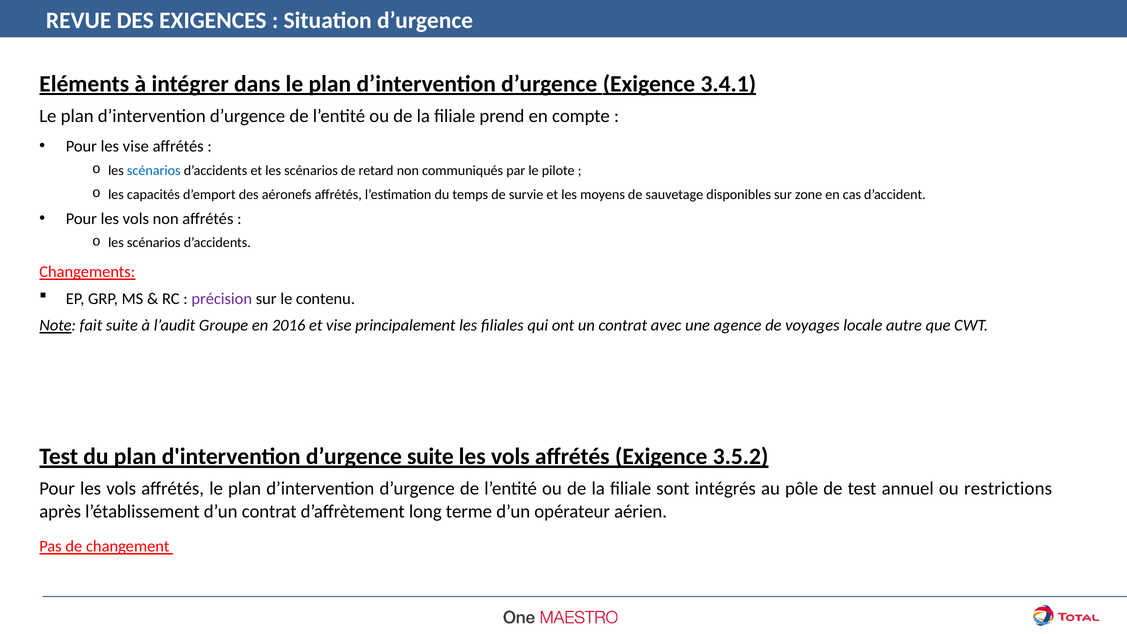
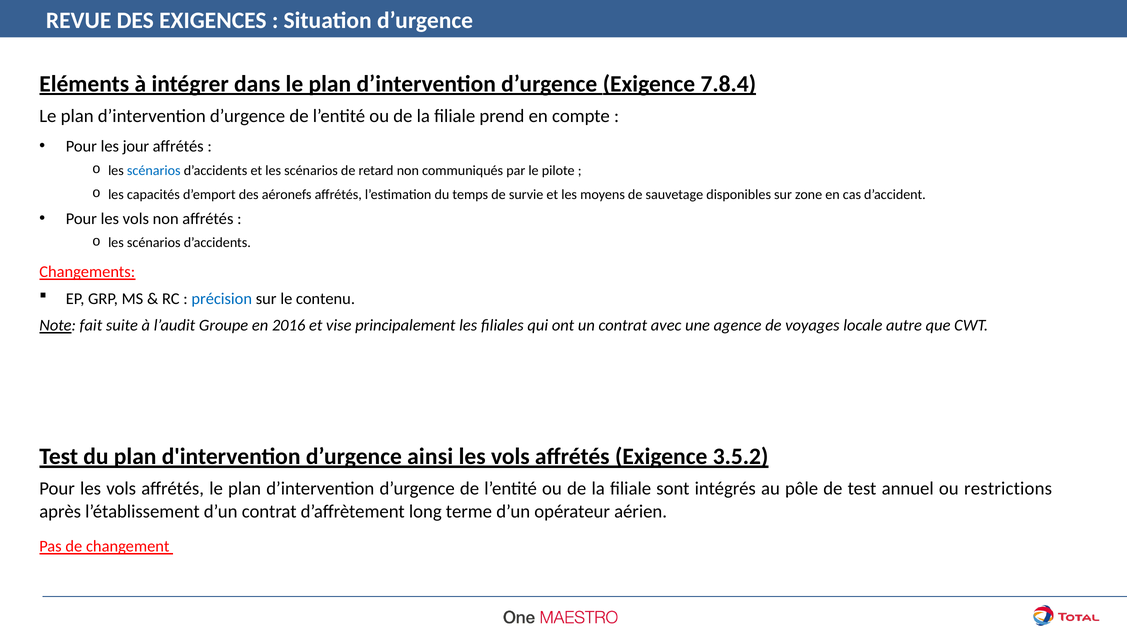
3.4.1: 3.4.1 -> 7.8.4 (728, 84)
les vise: vise -> jour (136, 146)
précision colour: purple -> blue (222, 299)
d’urgence suite: suite -> ainsi (430, 457)
